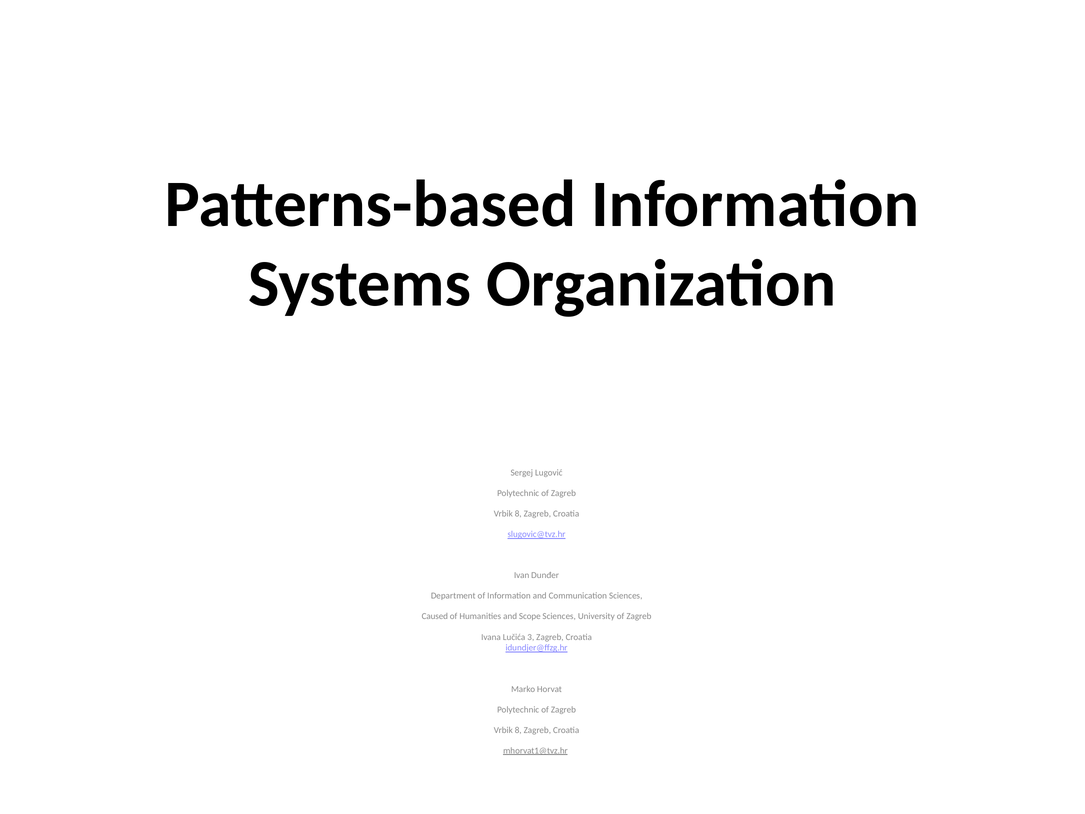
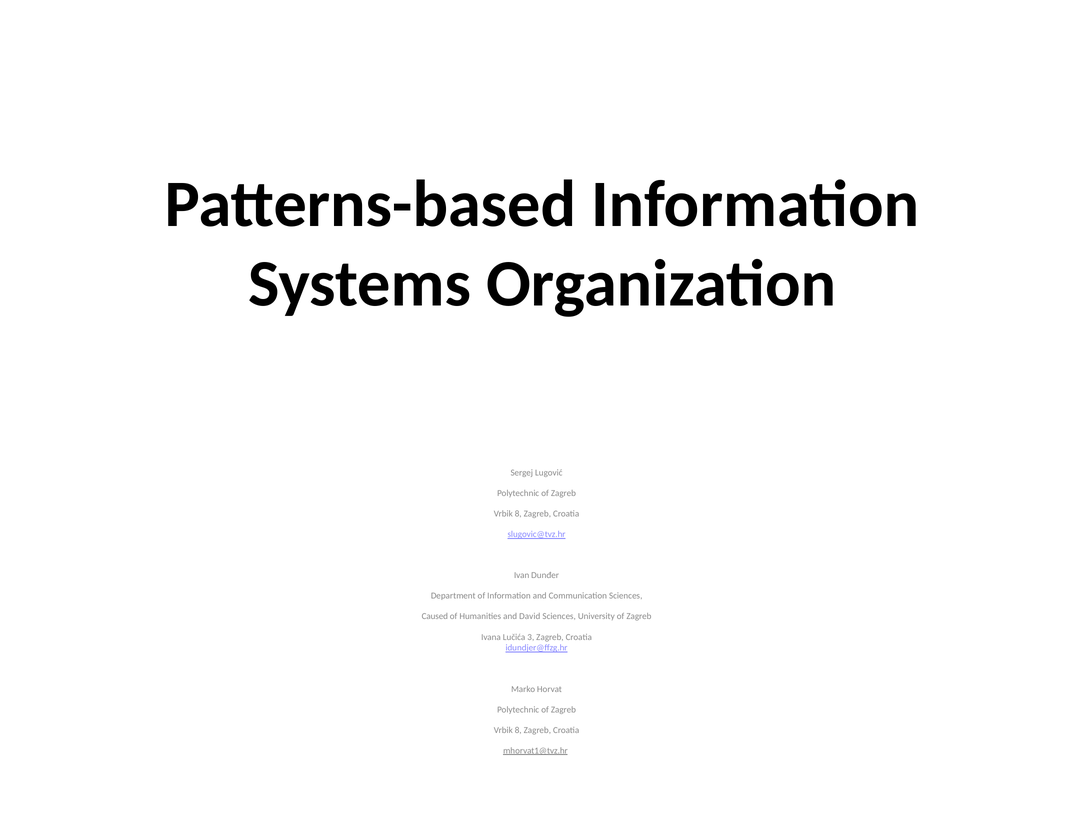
Scope: Scope -> David (530, 616)
